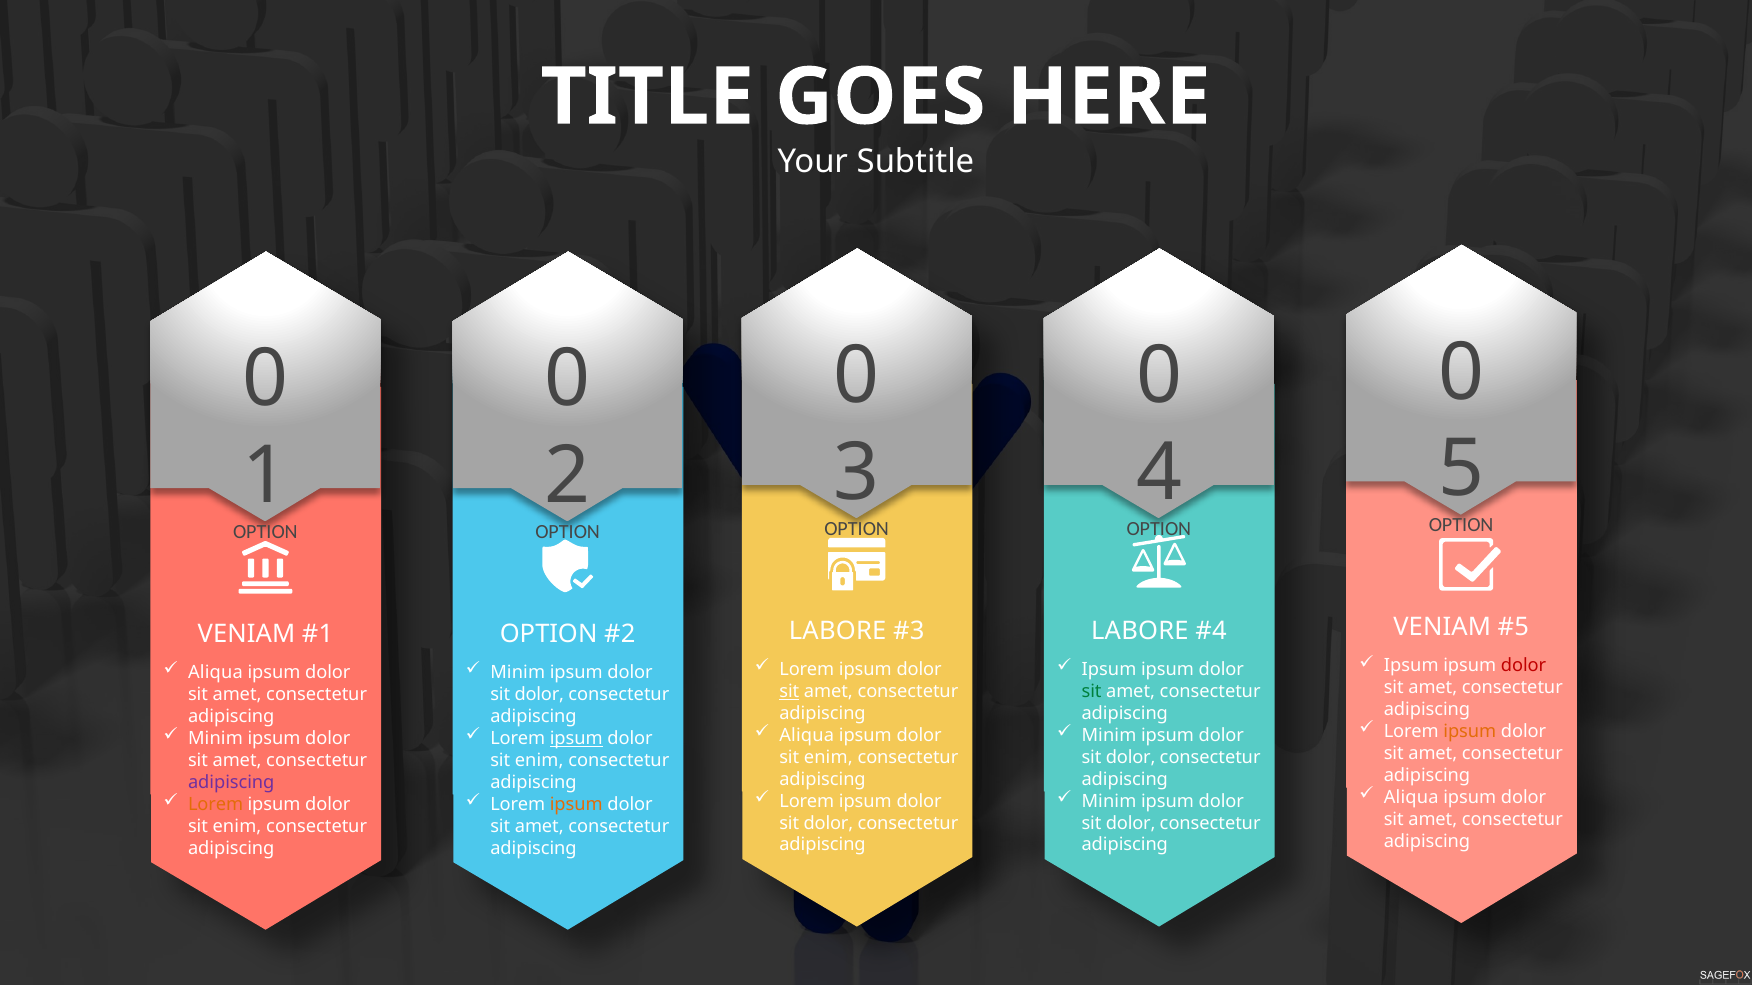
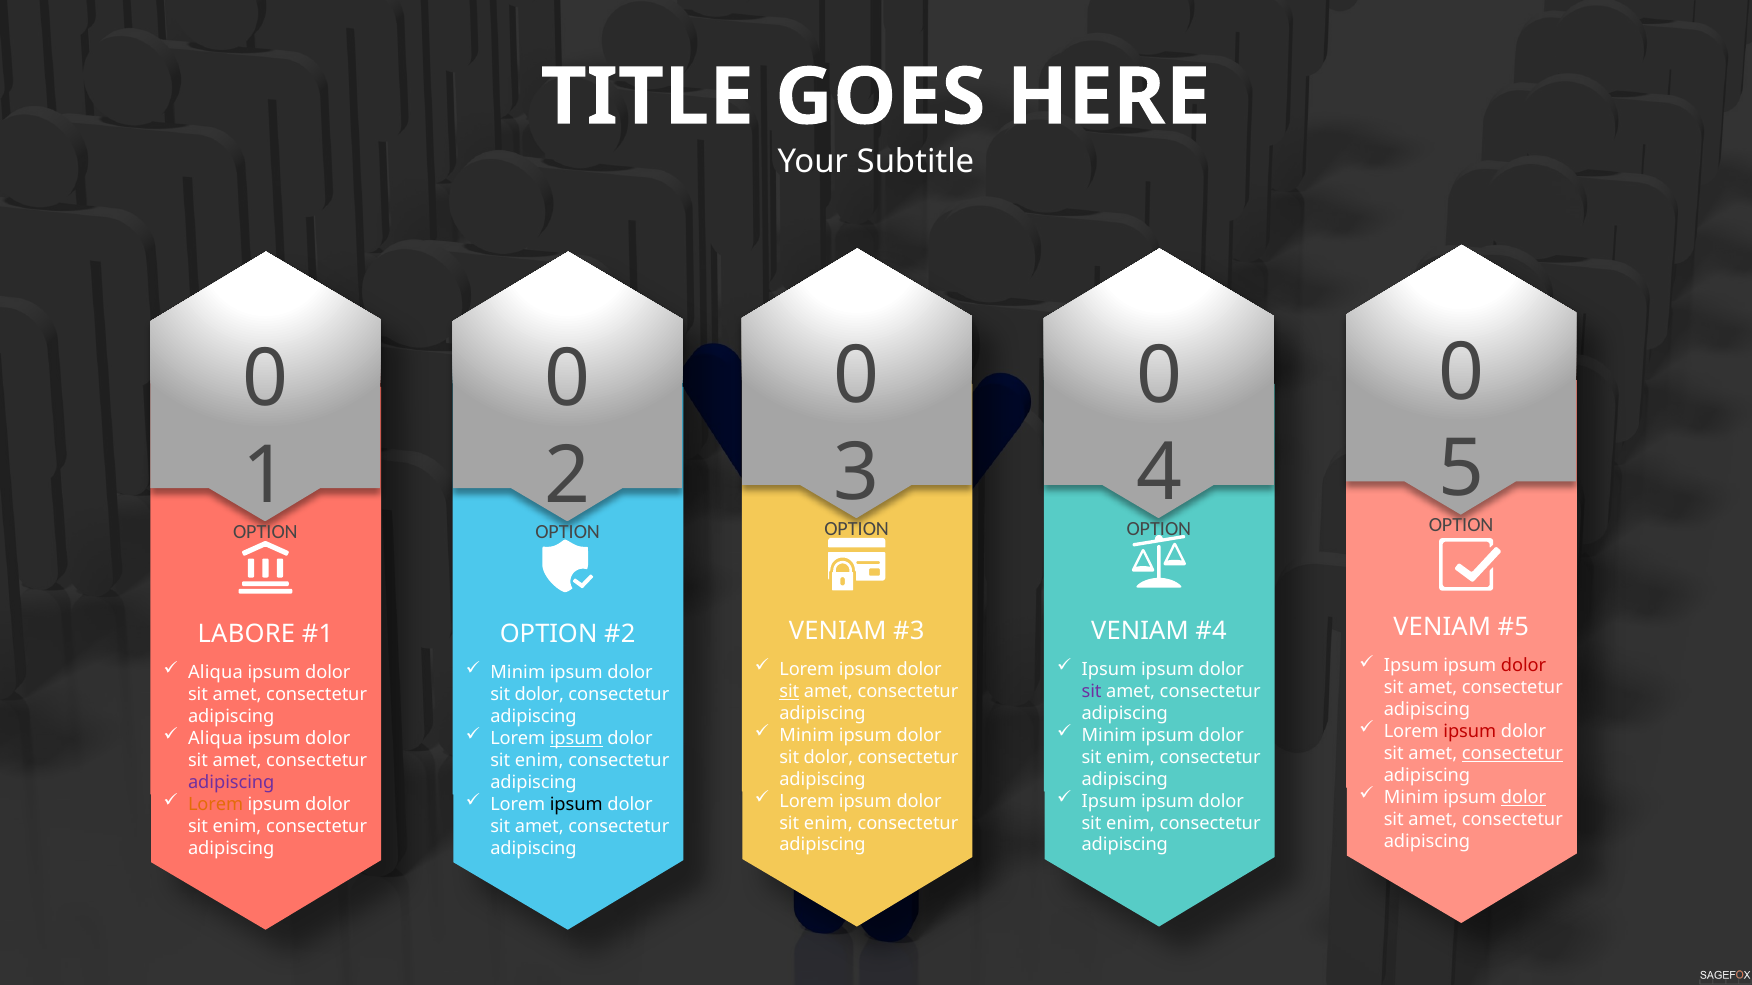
LABORE: LABORE -> VENIAM (838, 631)
LABORE: LABORE -> VENIAM (1140, 631)
VENIAM: VENIAM -> LABORE (246, 634)
sit colour: green -> purple (1092, 692)
ipsum colour: orange -> red (1470, 732)
Aliqua: Aliqua -> Minim (807, 736)
Minim: Minim -> Aliqua (215, 739)
consectetur underline: none -> present (1512, 754)
enim: enim -> dolor (828, 758)
dolor: dolor -> enim (1130, 758)
Aliqua: Aliqua -> Minim (1411, 798)
dolor underline: none -> present (1524, 798)
Minim: Minim -> Ipsum (1109, 801)
ipsum colour: orange -> black (576, 805)
dolor: dolor -> enim (828, 823)
dolor: dolor -> enim (1130, 823)
